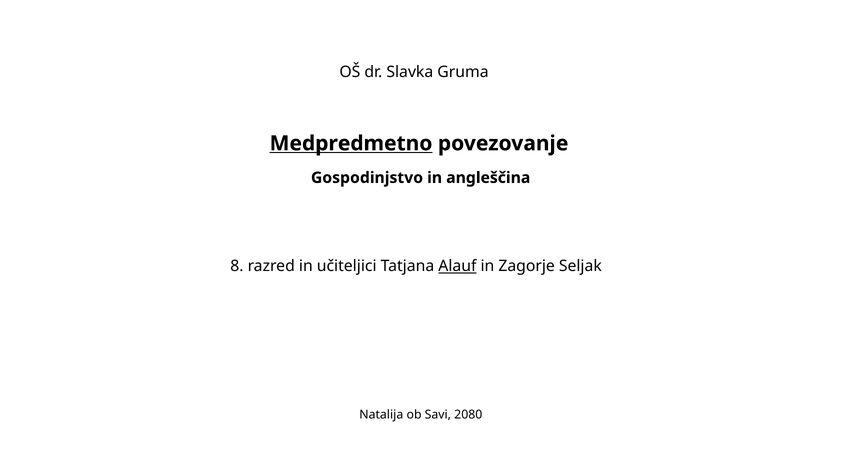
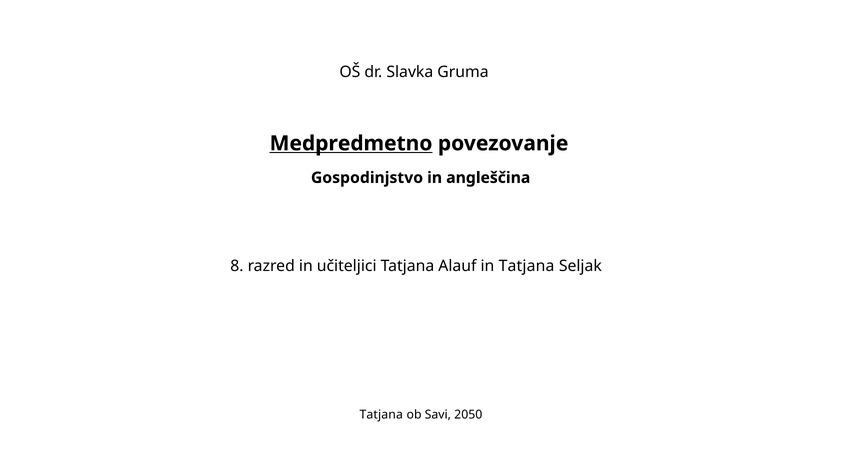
Alauf underline: present -> none (457, 266)
in Zagorje: Zagorje -> Tatjana (527, 266)
Natalija: Natalija -> Tatjana (381, 415)
2080: 2080 -> 2050 (468, 415)
